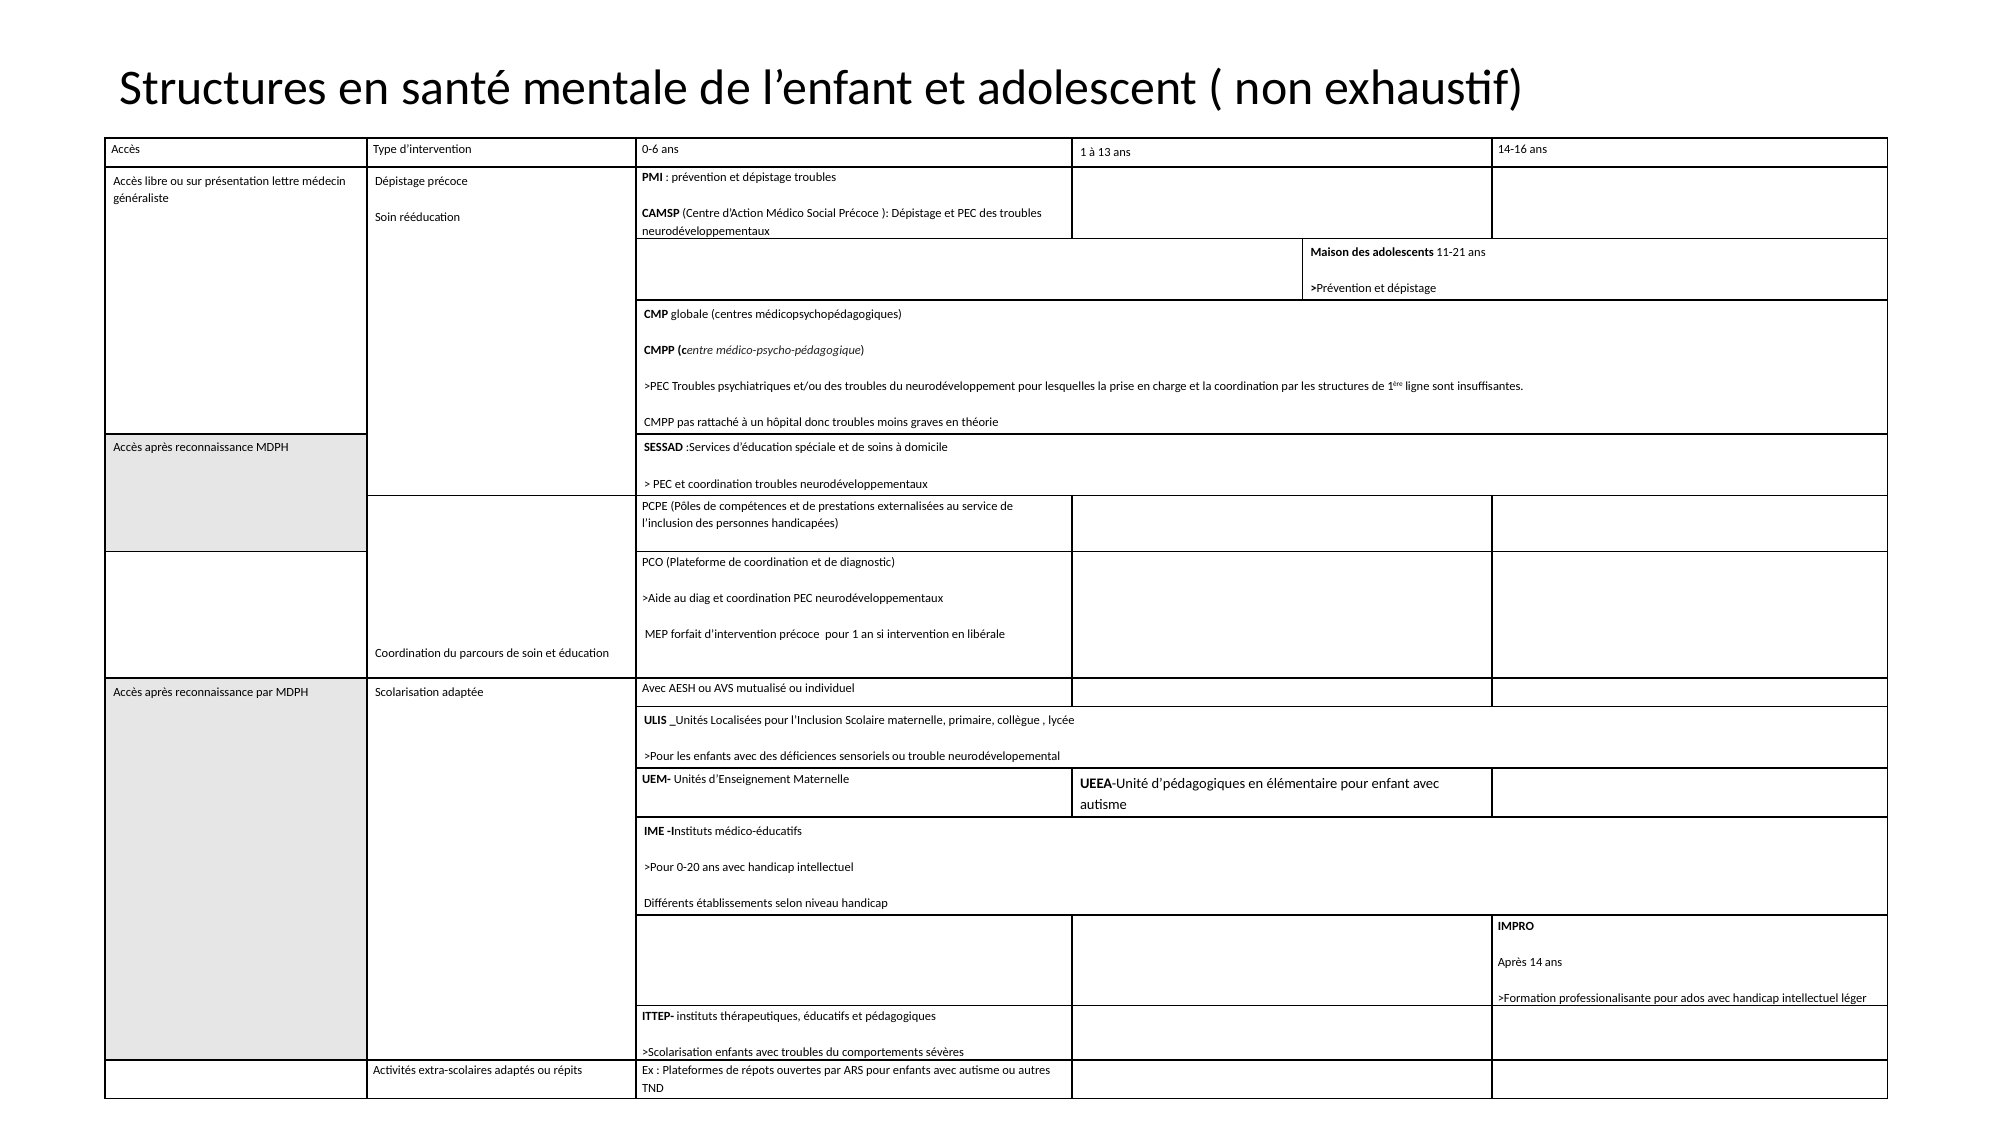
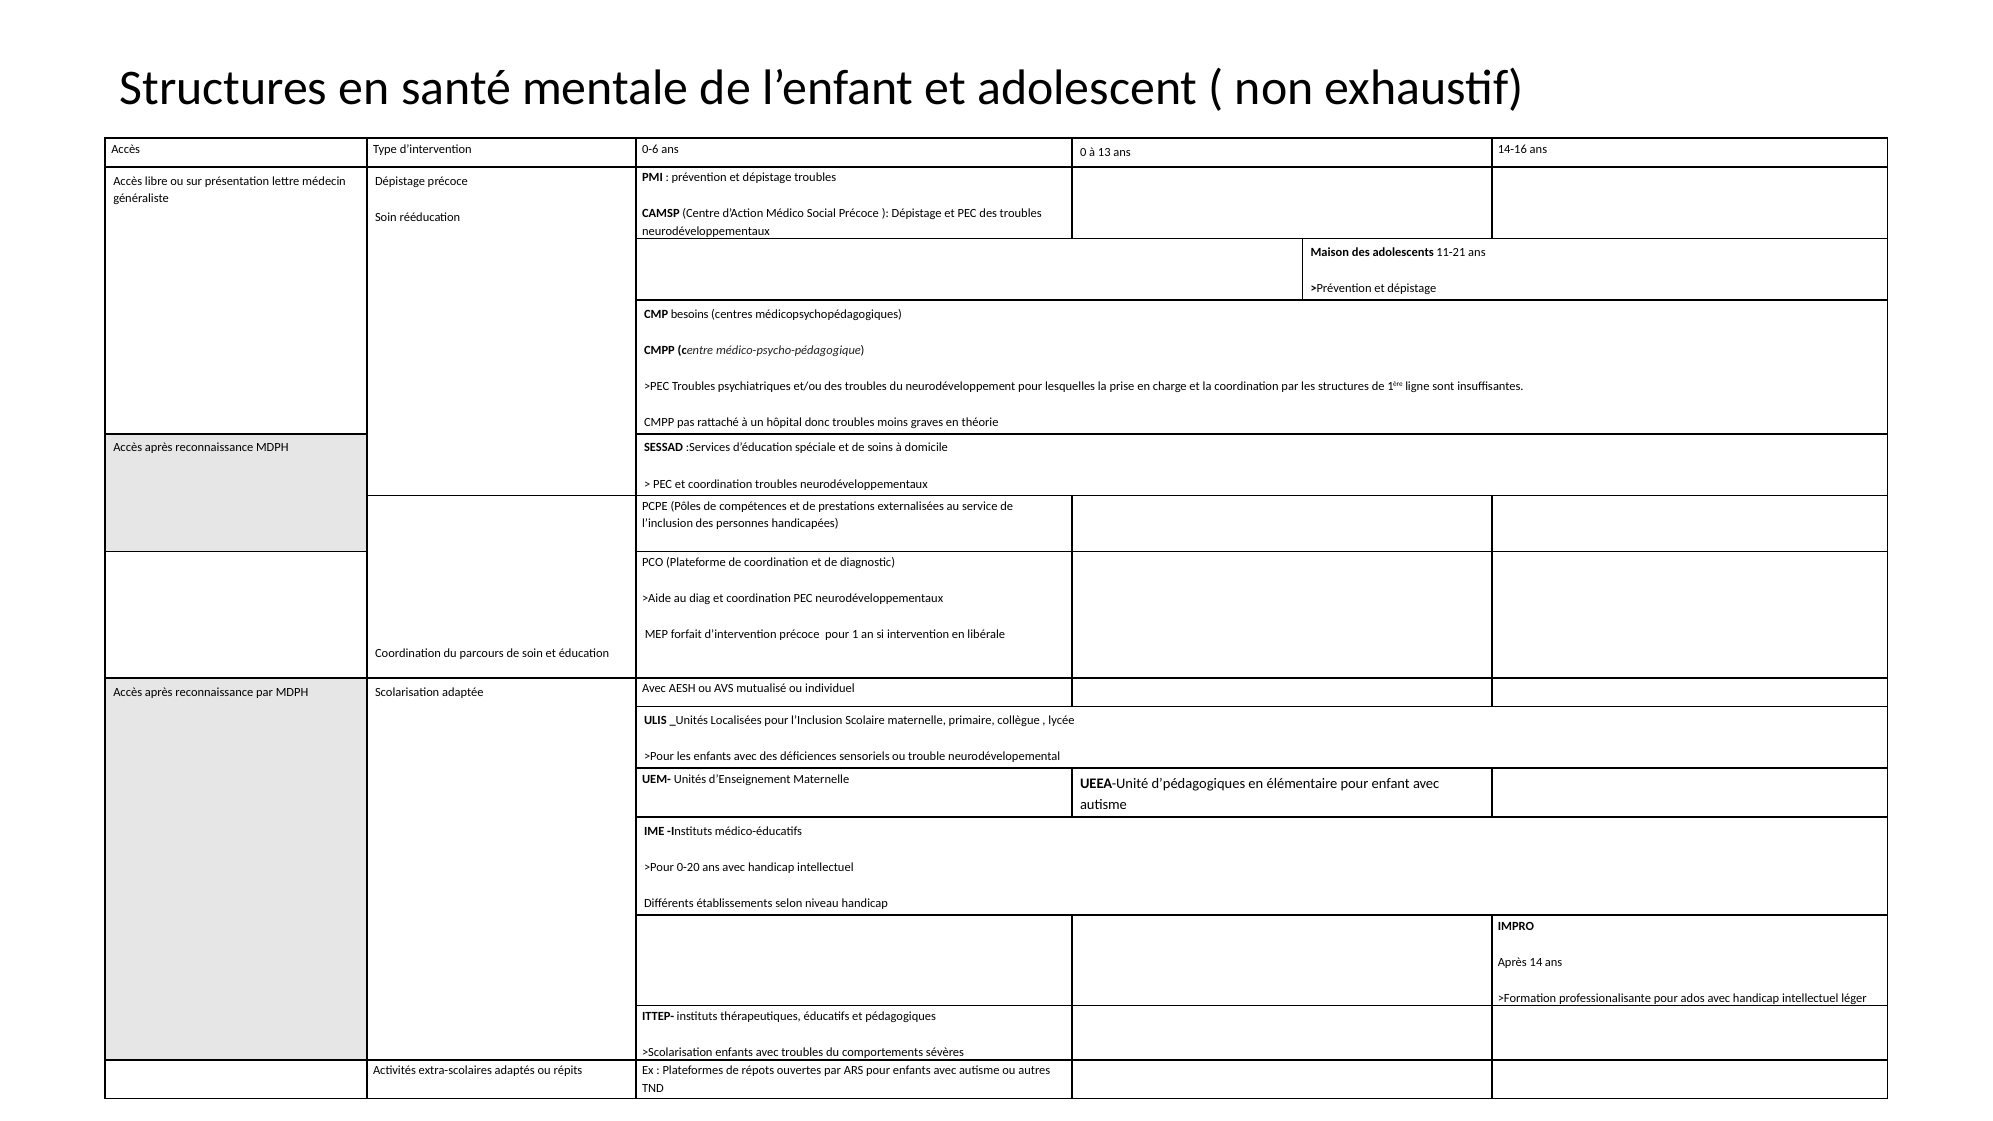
ans 1: 1 -> 0 (1083, 152)
globale: globale -> besoins (690, 314)
